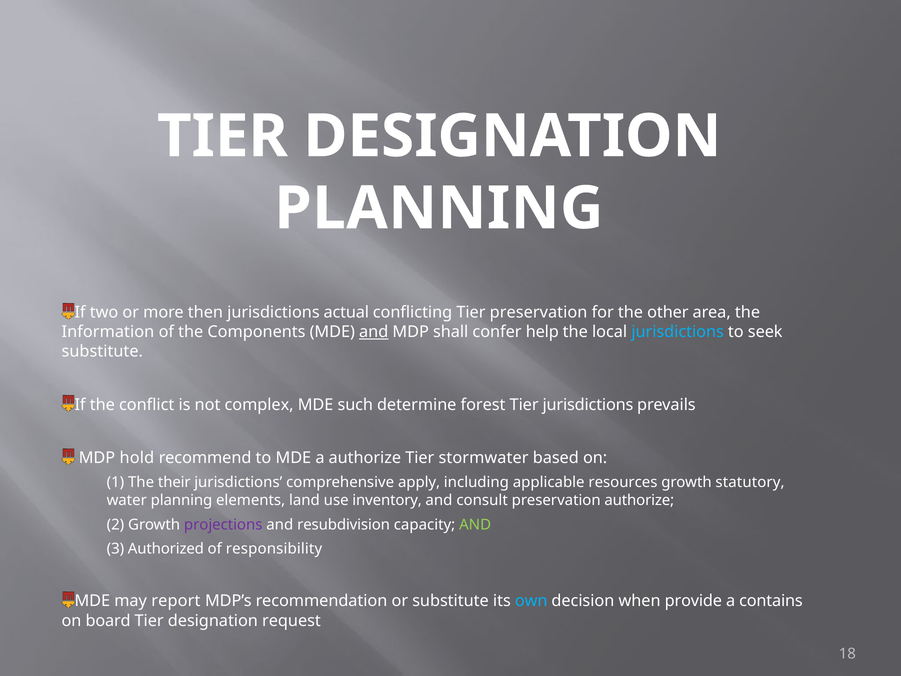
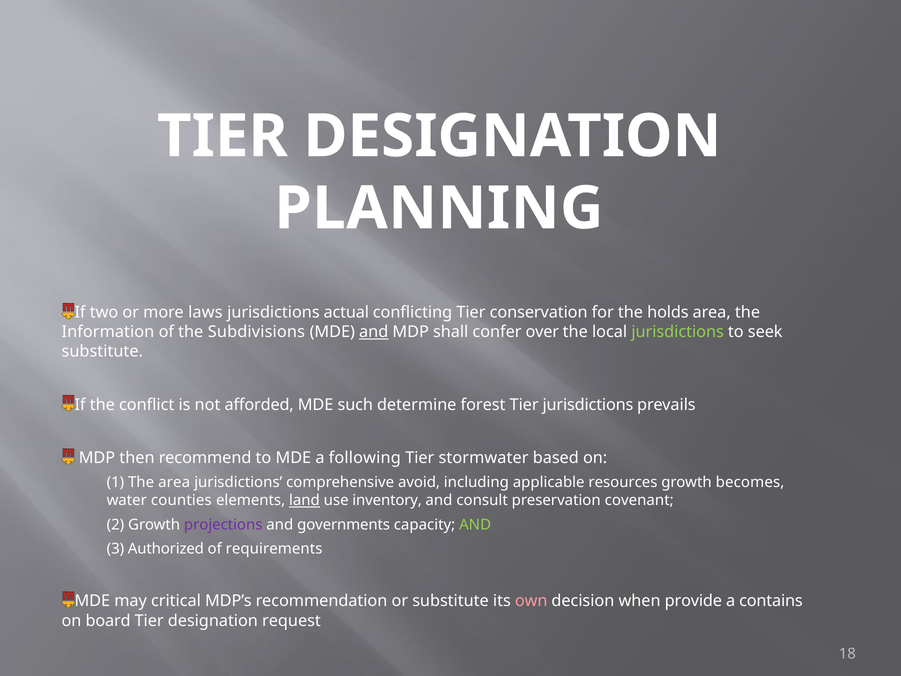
then: then -> laws (205, 312)
Tier preservation: preservation -> conservation (539, 312)
other: other -> holds (668, 312)
Components: Components -> Subdivisions (256, 332)
help: help -> over (542, 332)
jurisdictions colour: light blue -> light green (678, 332)
complex: complex -> afforded (259, 405)
hold: hold -> then (137, 458)
a authorize: authorize -> following (365, 458)
The their: their -> area (174, 482)
apply: apply -> avoid (419, 482)
statutory: statutory -> becomes (750, 482)
water planning: planning -> counties (181, 500)
land underline: none -> present (304, 500)
preservation authorize: authorize -> covenant (639, 500)
resubdivision: resubdivision -> governments (344, 524)
responsibility: responsibility -> requirements (274, 548)
report: report -> critical (176, 601)
own colour: light blue -> pink (531, 601)
